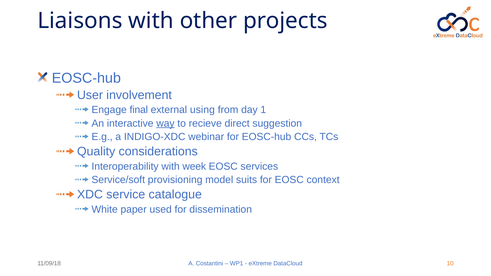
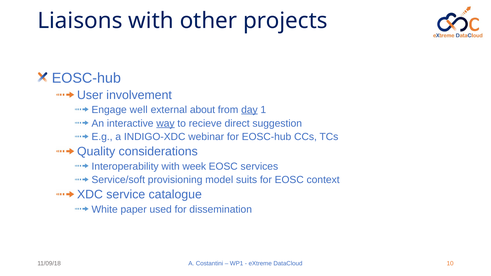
final: final -> well (139, 110)
using: using -> about (203, 110)
day underline: none -> present (249, 110)
